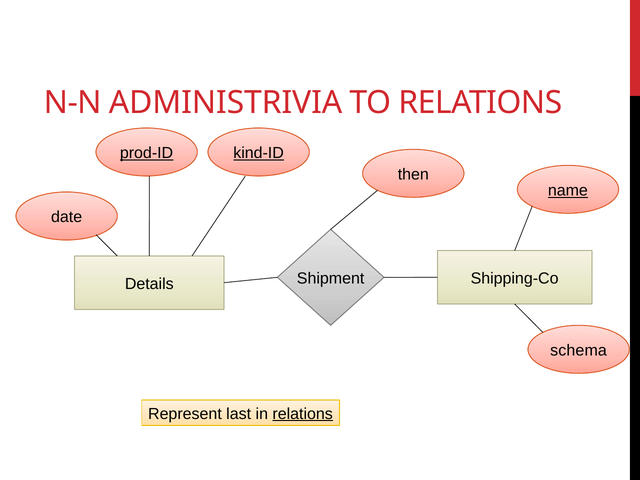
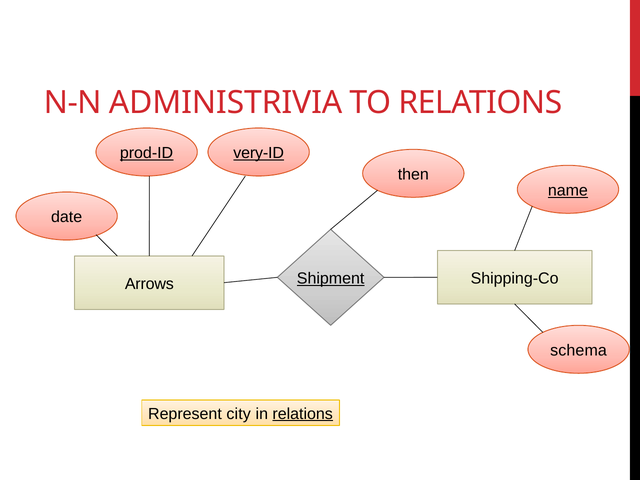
kind-ID: kind-ID -> very-ID (259, 153)
Shipment underline: none -> present (331, 278)
Details: Details -> Arrows (149, 284)
last: last -> city (239, 414)
